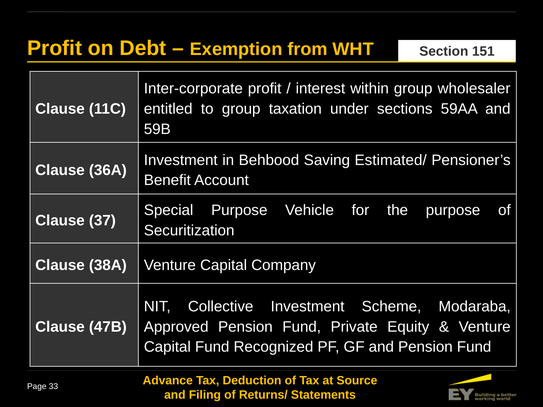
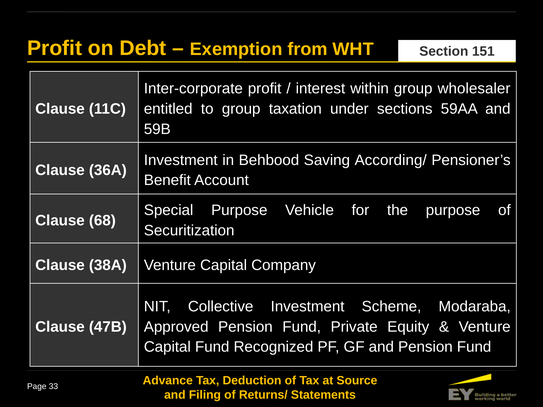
Estimated/: Estimated/ -> According/ (391, 160)
37: 37 -> 68 (102, 221)
